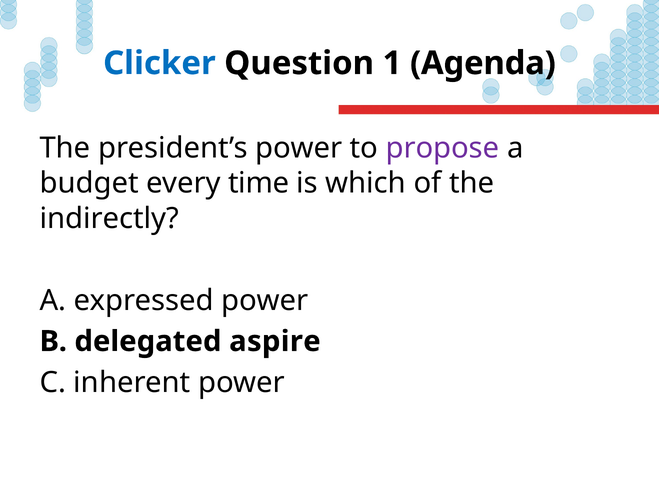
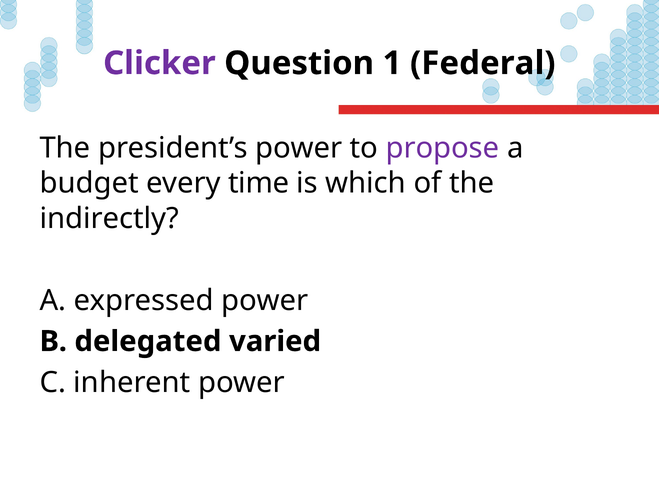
Clicker colour: blue -> purple (159, 63)
Agenda: Agenda -> Federal (483, 63)
aspire: aspire -> varied (275, 342)
